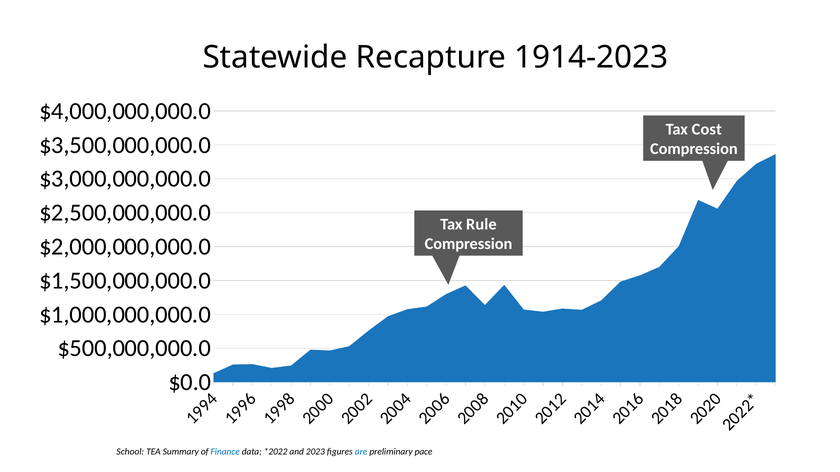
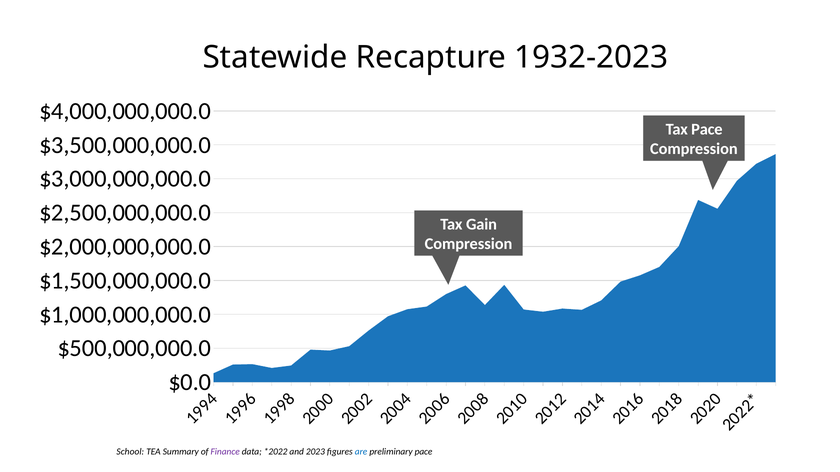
1914-2023: 1914-2023 -> 1932-2023 (591, 57)
Tax Cost: Cost -> Pace (707, 130)
Rule: Rule -> Gain (482, 225)
Finance colour: blue -> purple (225, 452)
